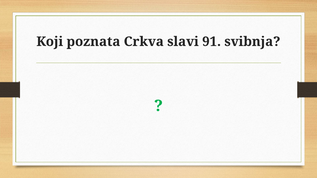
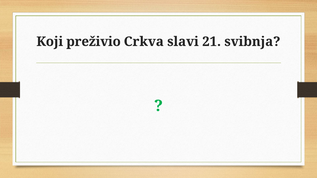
poznata: poznata -> preživio (93, 42)
91: 91 -> 21 (212, 42)
